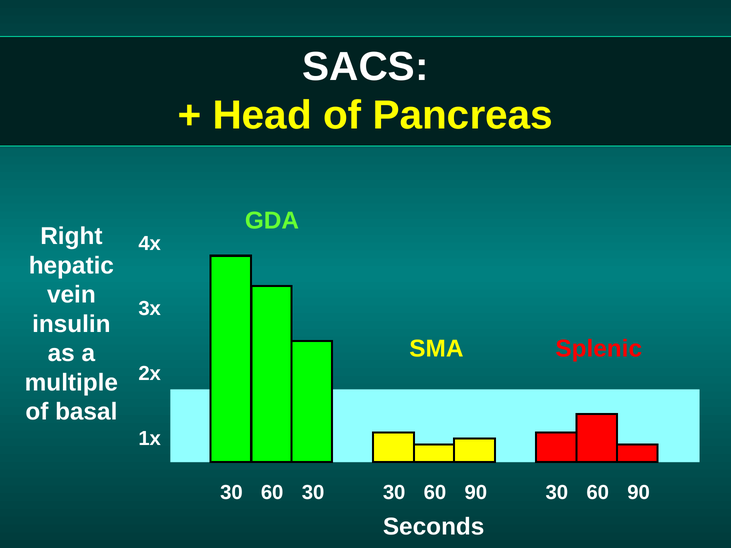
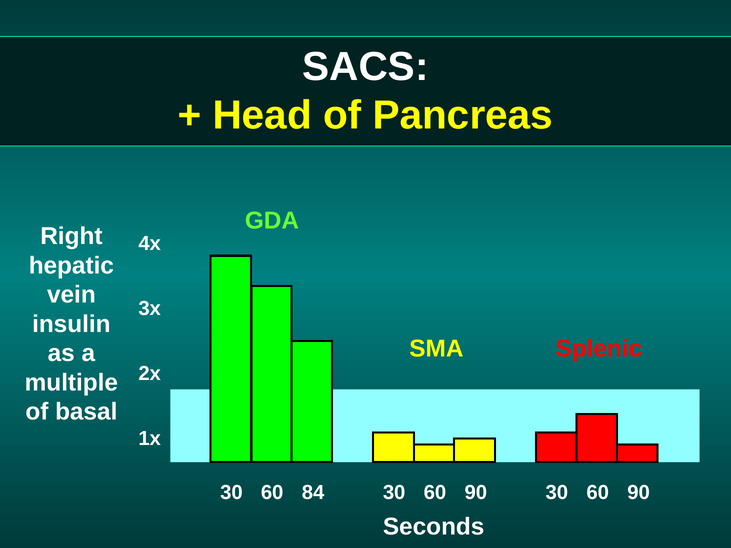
60 30: 30 -> 84 (313, 493)
